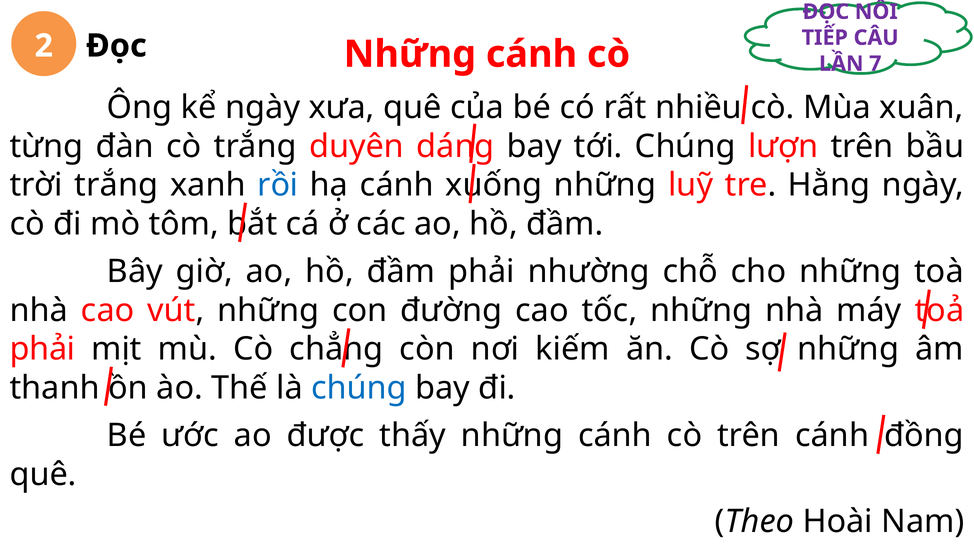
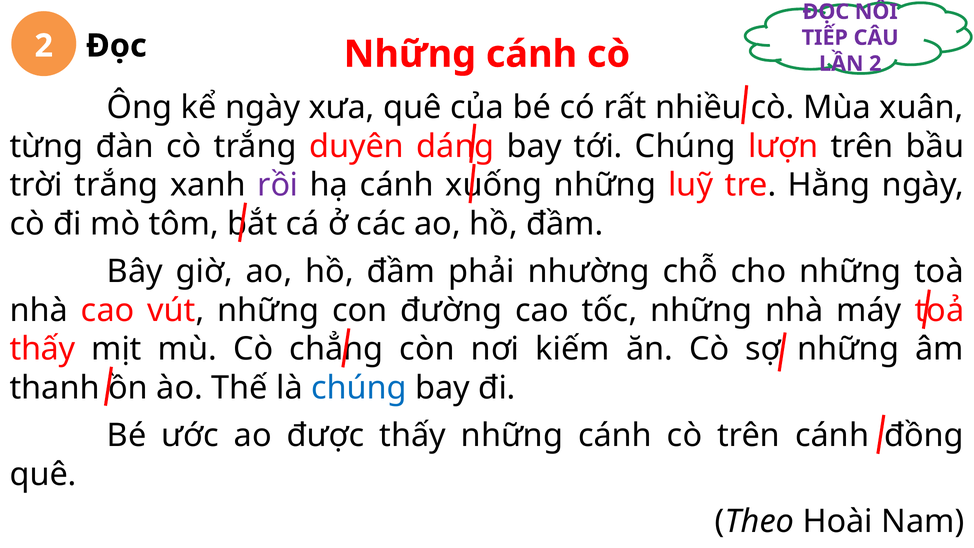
LẦN 7: 7 -> 2 (875, 64)
rồi colour: blue -> purple (278, 185)
phải: phải -> thấy (43, 349)
